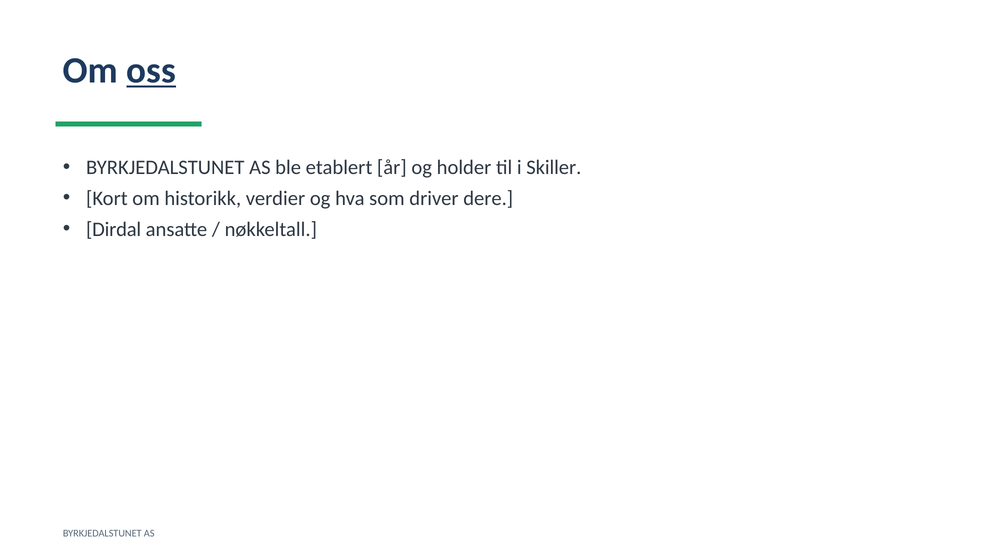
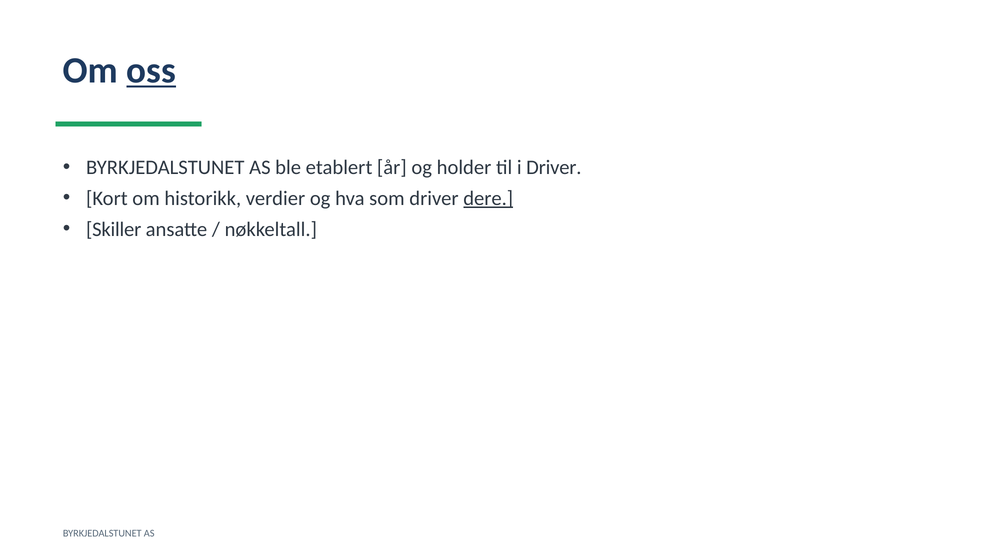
i Skiller: Skiller -> Driver (554, 168)
dere underline: none -> present (488, 198)
Dirdal: Dirdal -> Skiller (114, 229)
